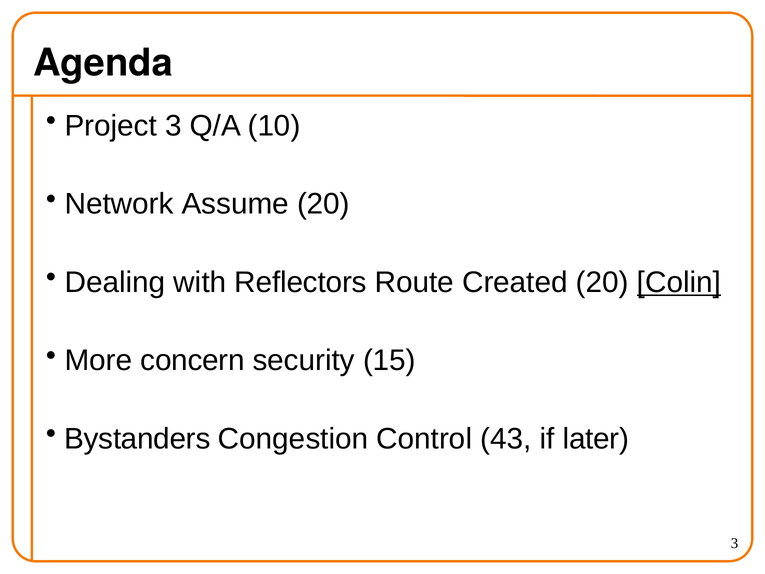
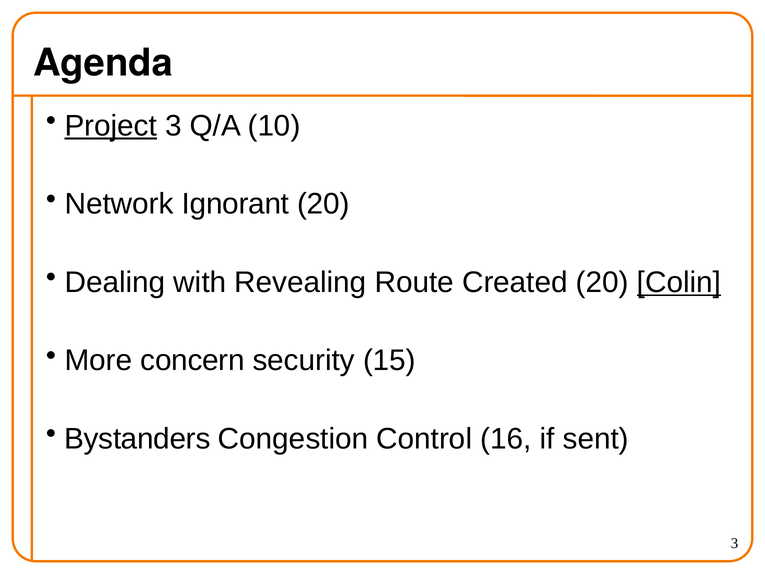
Project underline: none -> present (111, 126)
Assume: Assume -> Ignorant (235, 204)
Reflectors: Reflectors -> Revealing (300, 282)
43: 43 -> 16 (506, 439)
later: later -> sent (596, 439)
